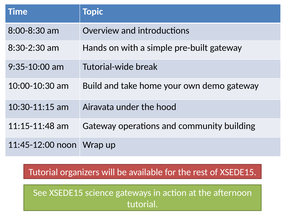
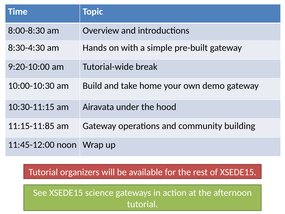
8:30-2:30: 8:30-2:30 -> 8:30-4:30 (26, 48)
9:35-10:00: 9:35-10:00 -> 9:20-10:00 (29, 67)
11:15-11:48: 11:15-11:48 -> 11:15-11:85 (31, 126)
